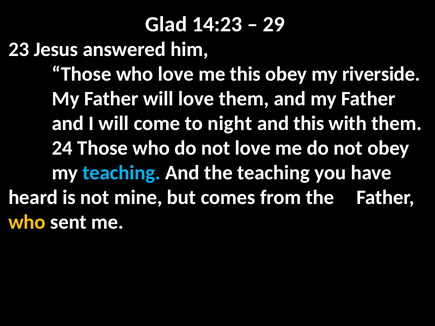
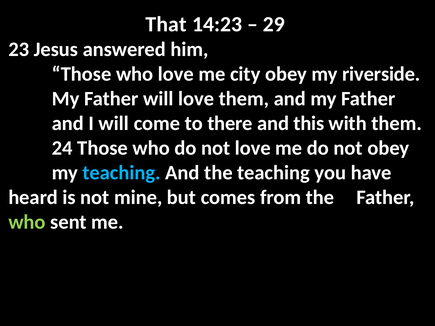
Glad: Glad -> That (166, 24)
me this: this -> city (245, 74)
night: night -> there (230, 124)
who colour: yellow -> light green (27, 222)
